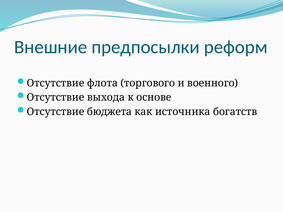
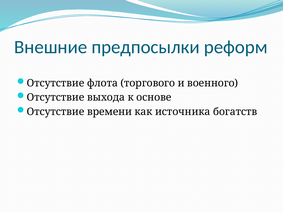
бюджета: бюджета -> времени (109, 112)
